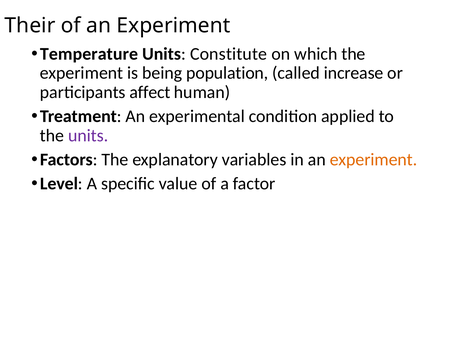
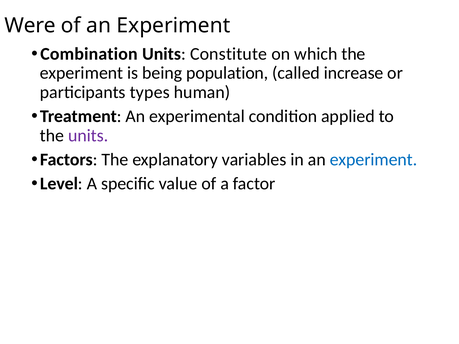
Their: Their -> Were (30, 25)
Temperature: Temperature -> Combination (89, 54)
affect: affect -> types (150, 92)
experiment colour: orange -> blue (374, 160)
